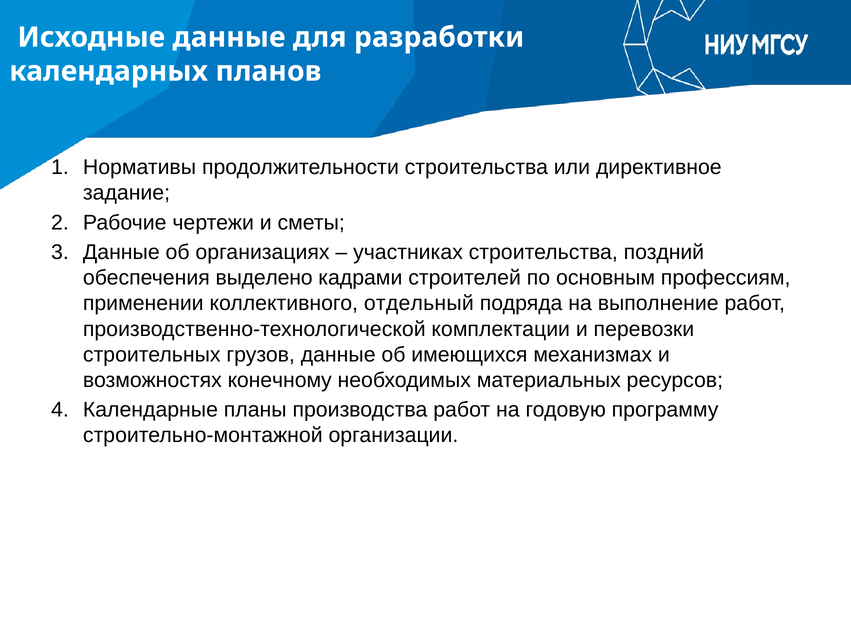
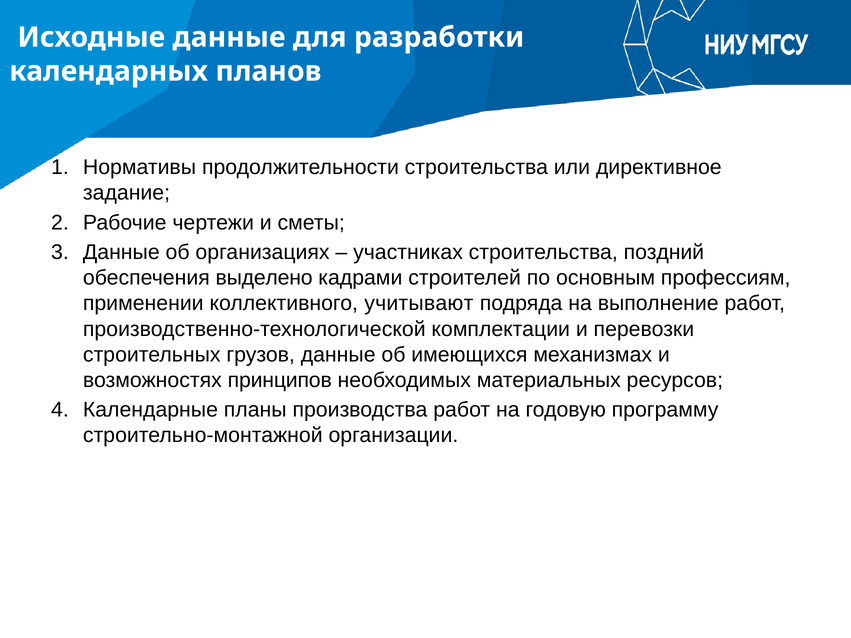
отдельный: отдельный -> учитывают (419, 304)
конечному: конечному -> принципов (280, 380)
